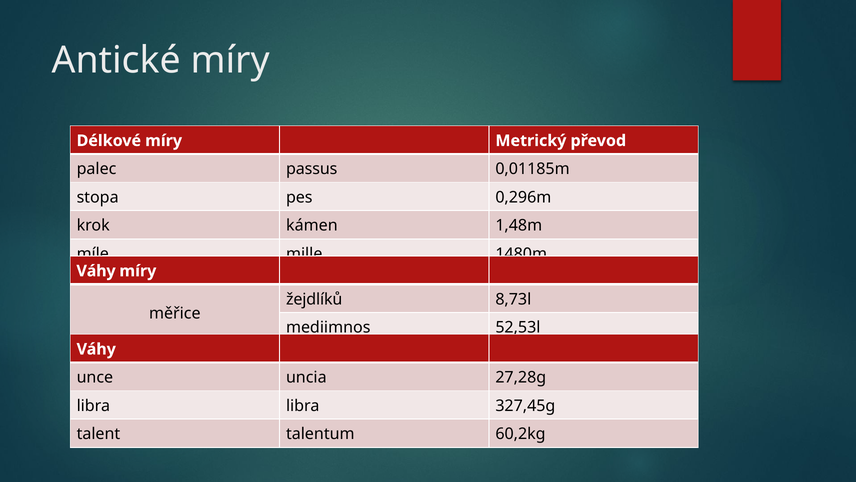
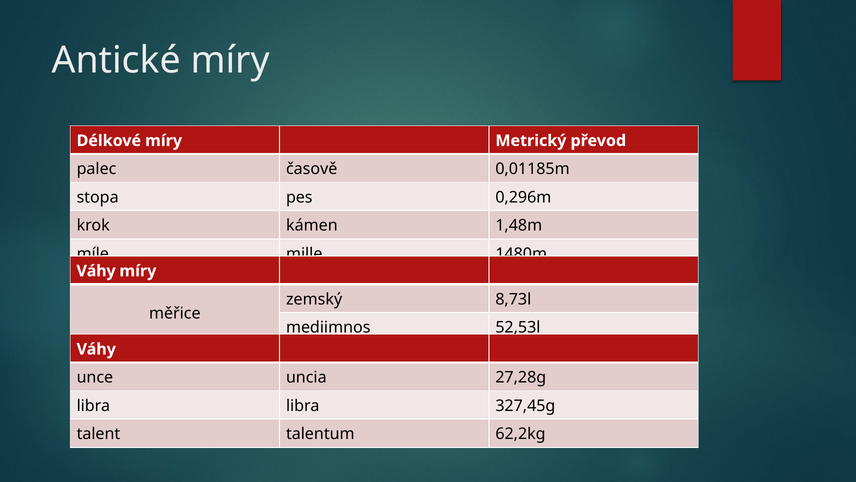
passus: passus -> časově (312, 169)
žejdlíků: žejdlíků -> zemský (314, 299)
60,2kg: 60,2kg -> 62,2kg (520, 434)
